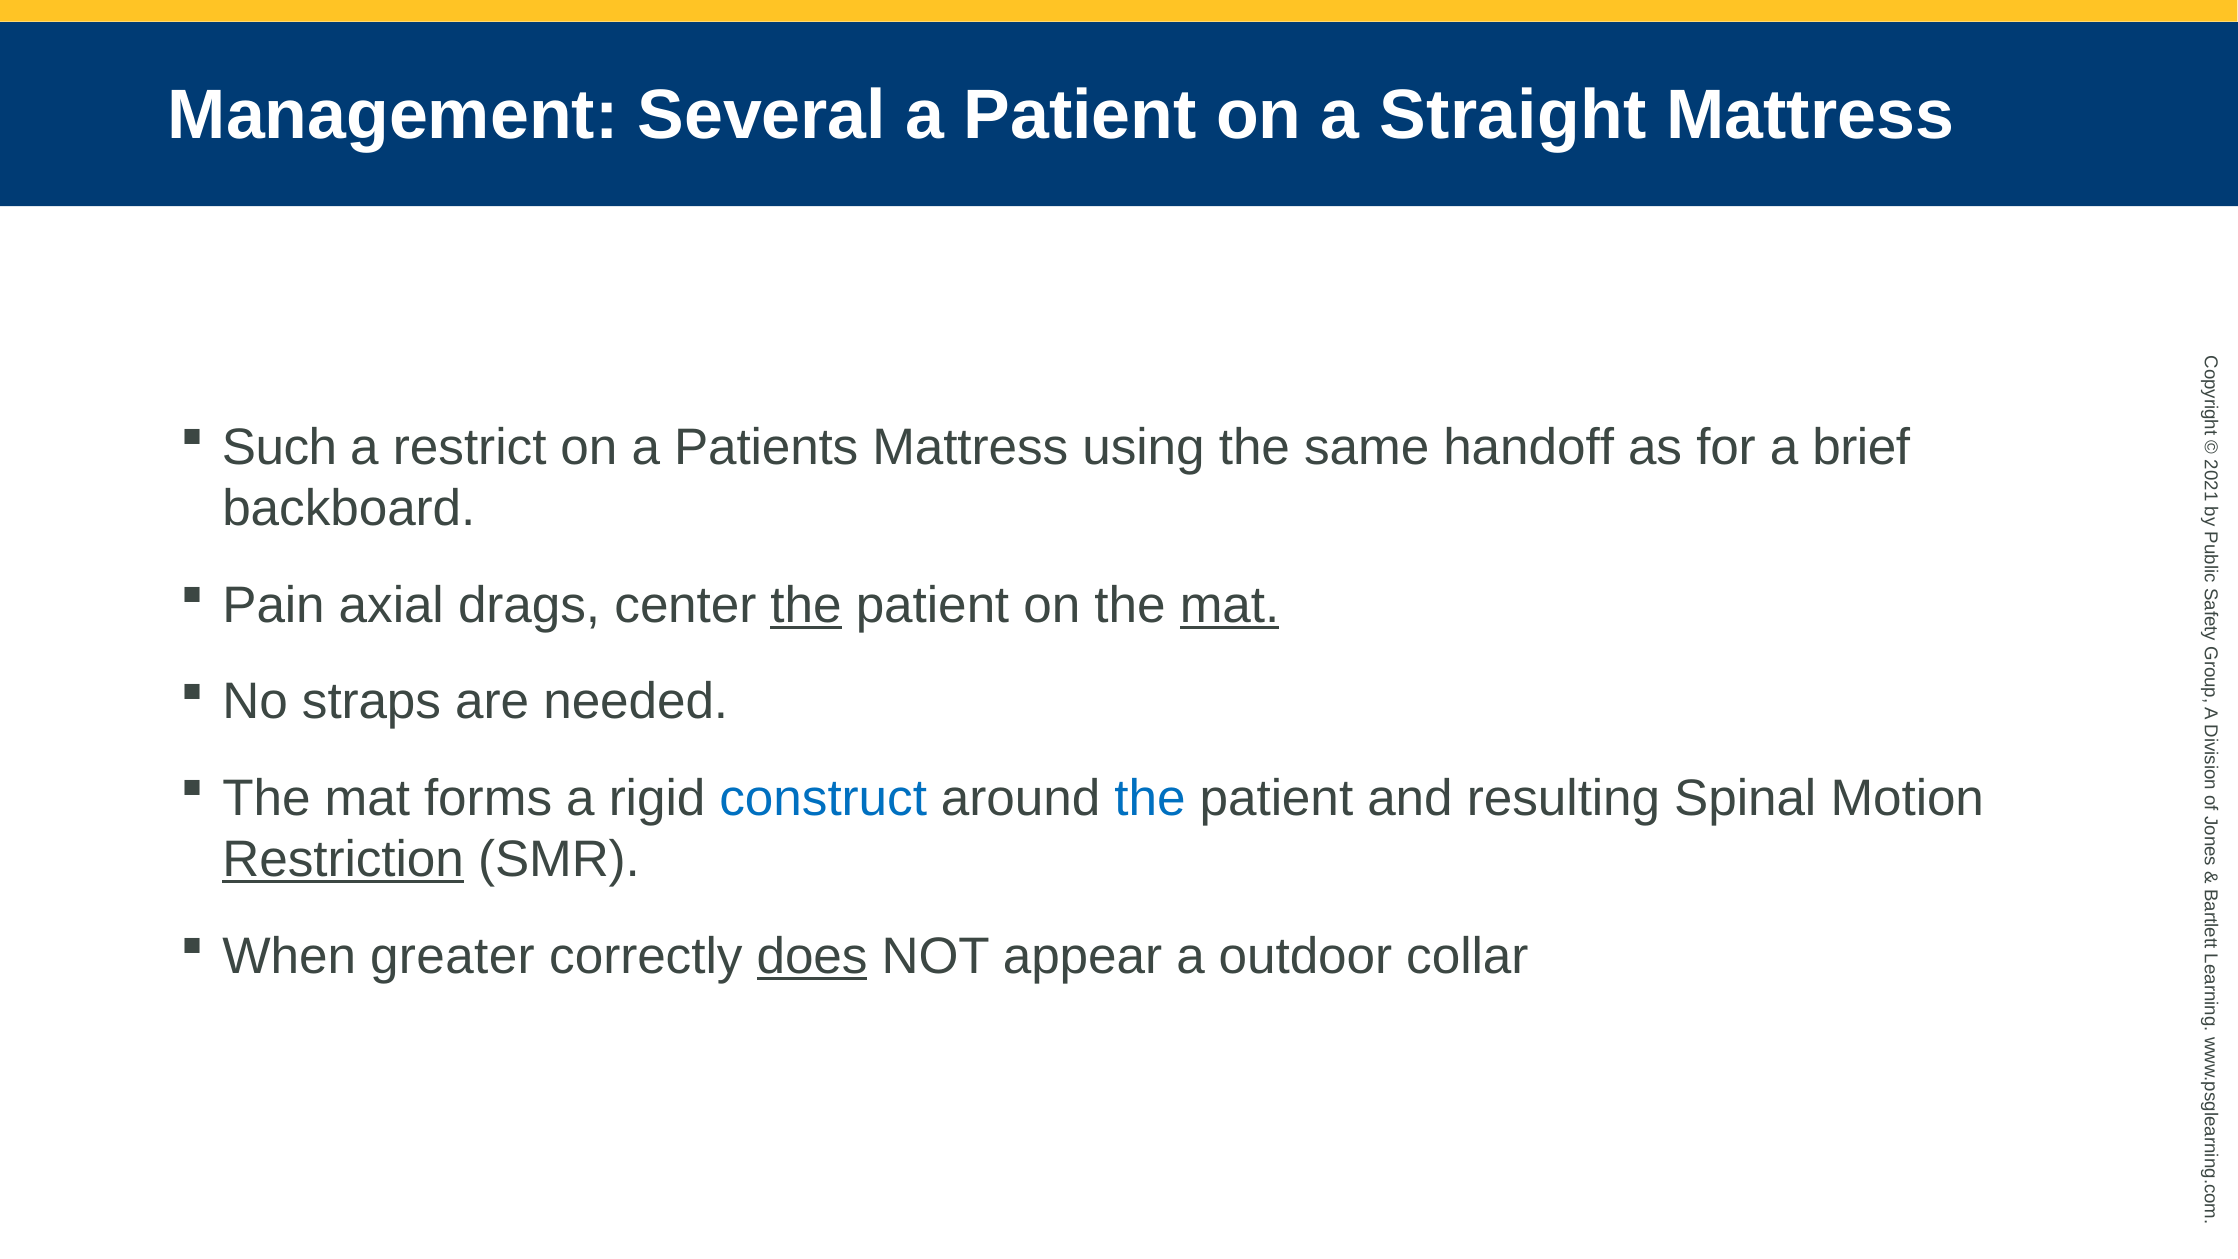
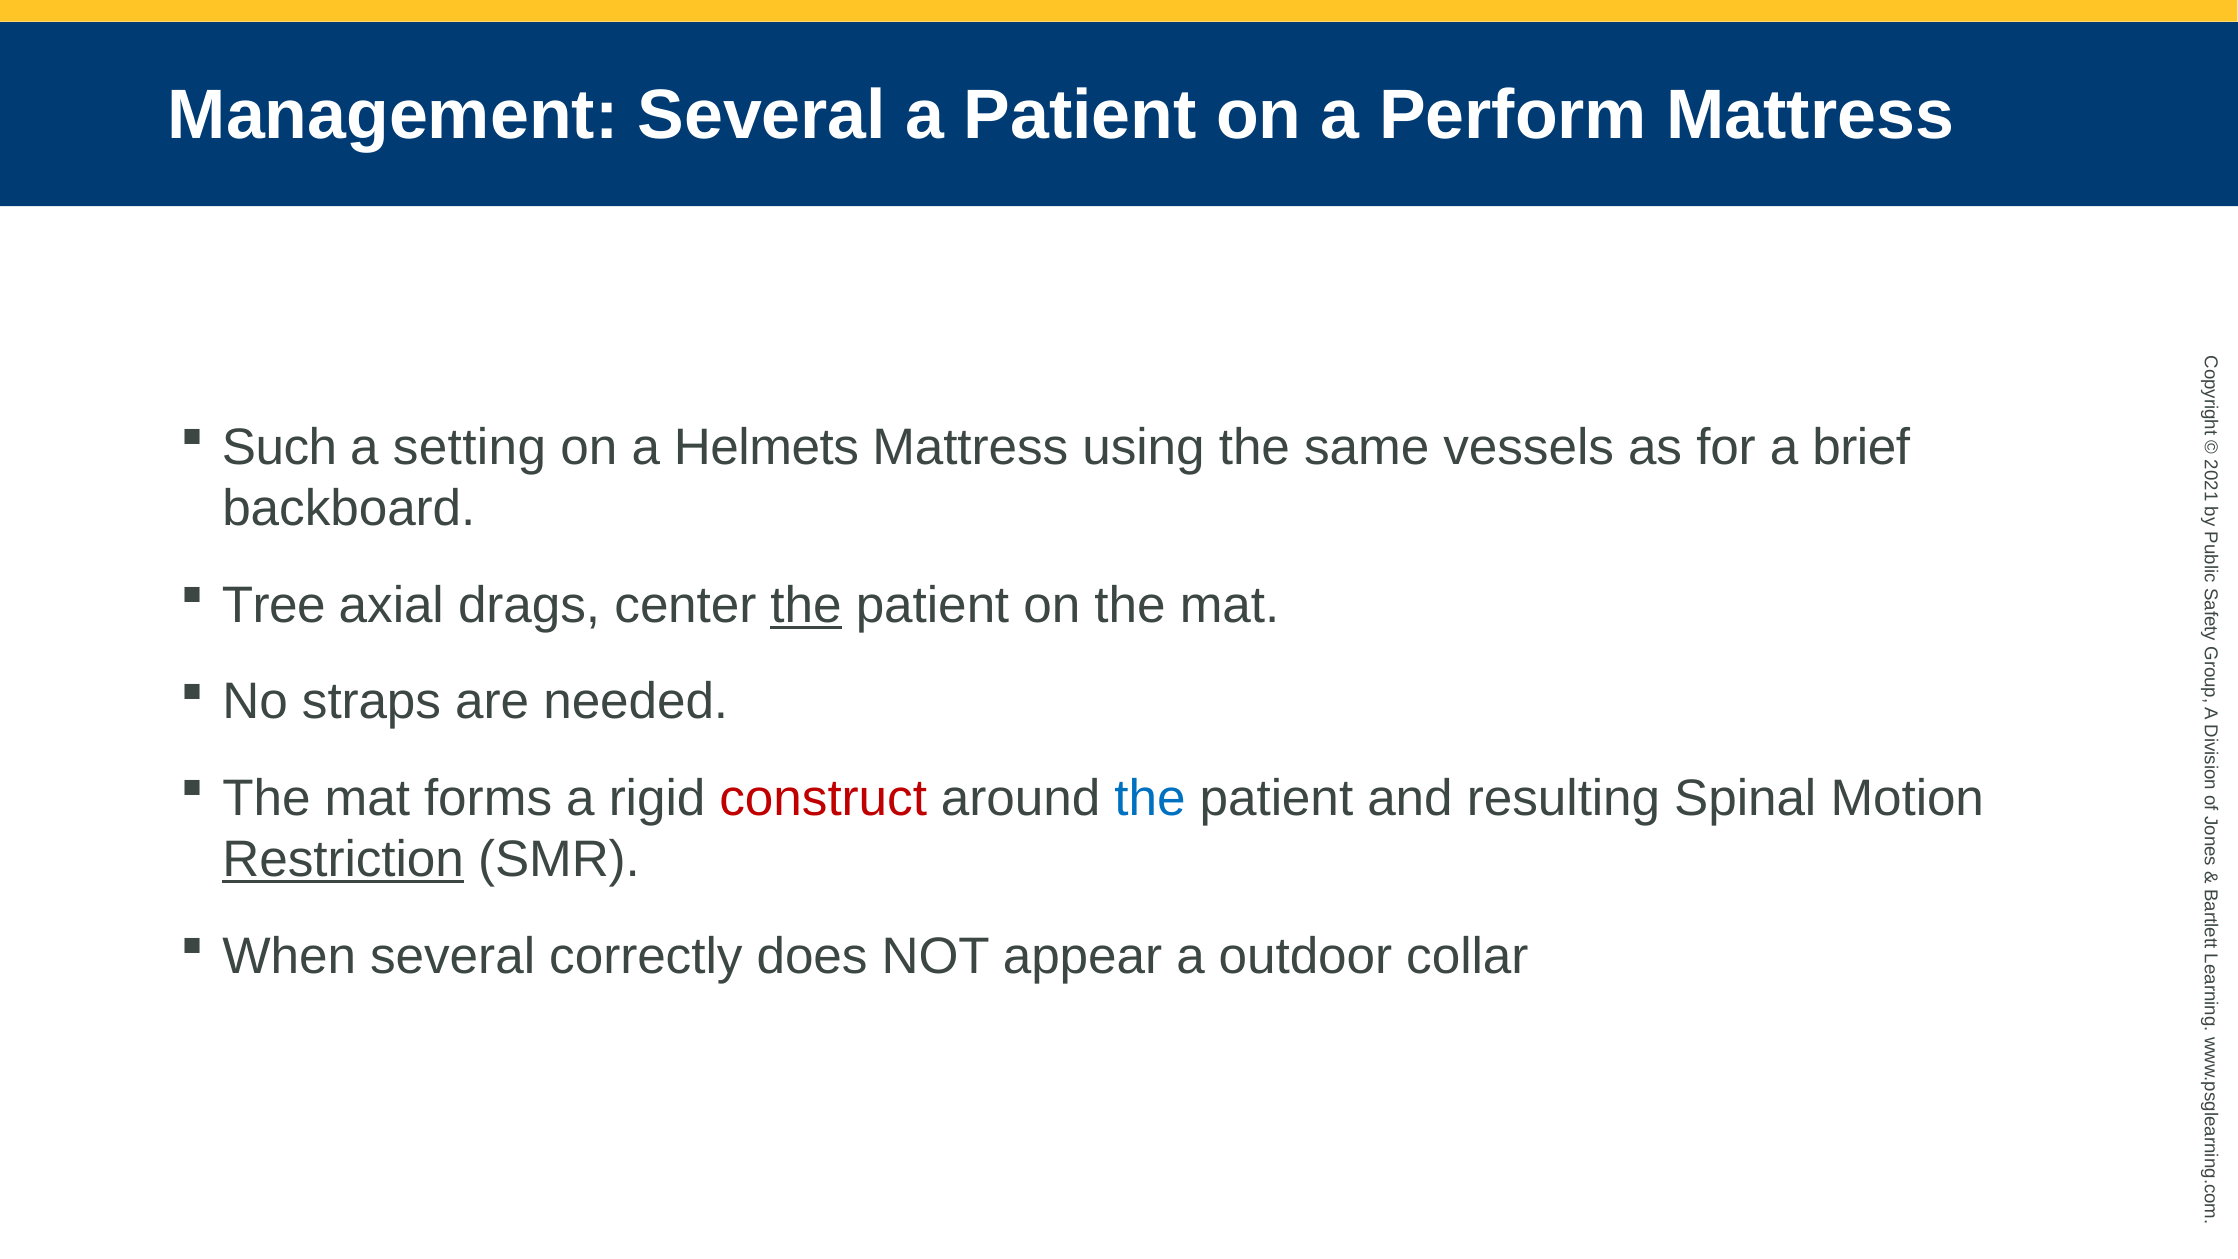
Straight: Straight -> Perform (1513, 115)
restrict: restrict -> setting (469, 447)
Patients: Patients -> Helmets (766, 447)
handoff: handoff -> vessels (1529, 447)
Pain: Pain -> Tree (274, 605)
mat underline: present -> none (1230, 605)
construct colour: blue -> red (823, 798)
When greater: greater -> several (453, 956)
does underline: present -> none (812, 956)
